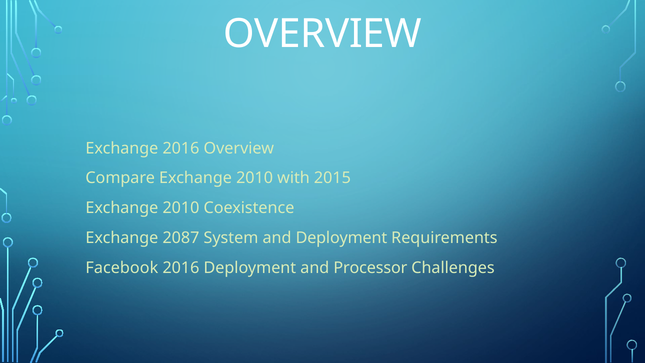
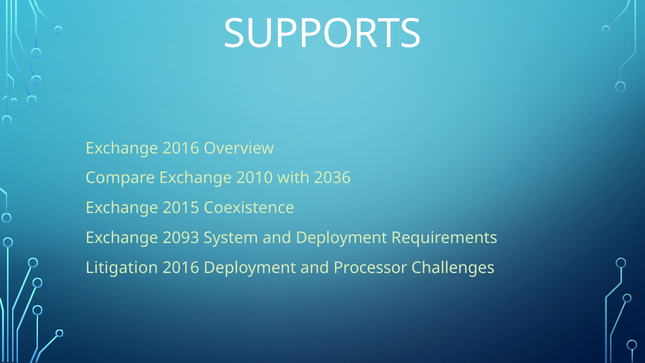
OVERVIEW: OVERVIEW -> SUPPORTS (323, 34)
2015: 2015 -> 2036 (332, 178)
2010: 2010 -> 2015 (181, 208)
2087: 2087 -> 2093 (181, 238)
Facebook: Facebook -> Litigation (122, 268)
